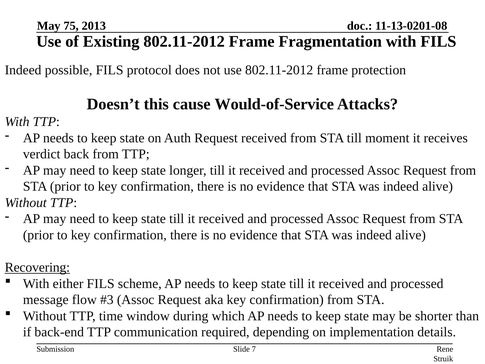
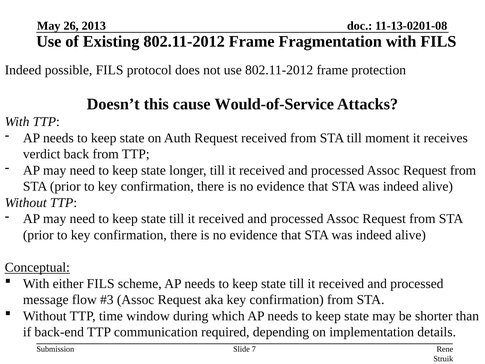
75: 75 -> 26 (71, 26)
Recovering: Recovering -> Conceptual (37, 267)
